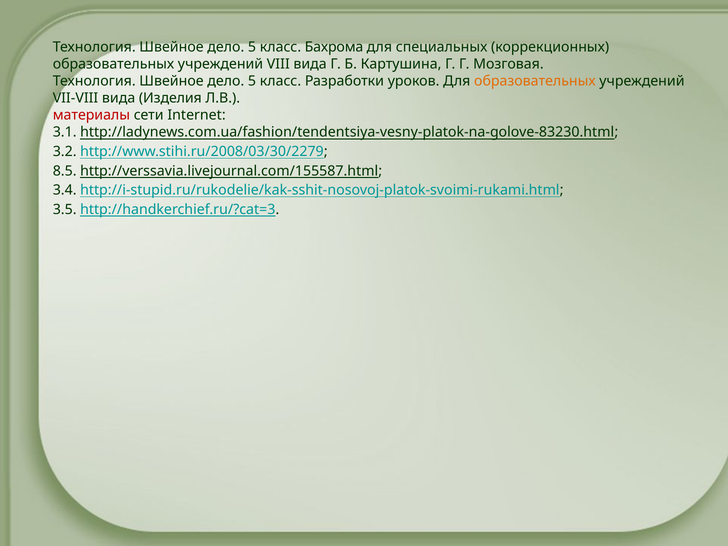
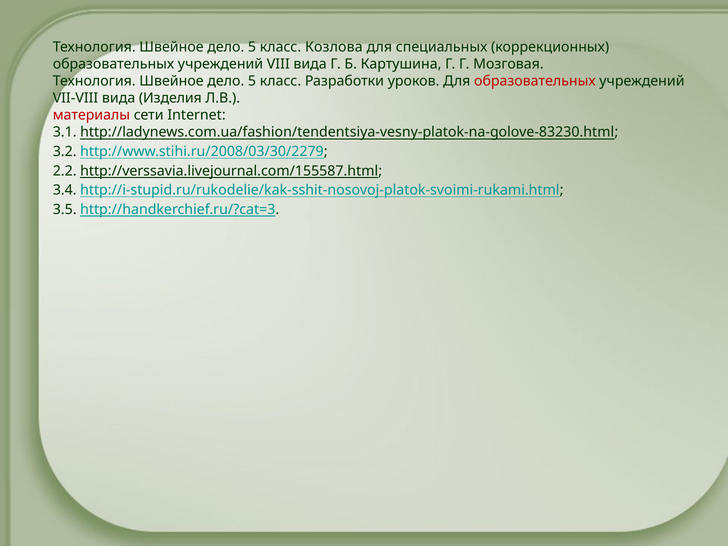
Бахрома: Бахрома -> Козлова (334, 47)
образовательных colour: orange -> red (535, 81)
8.5: 8.5 -> 2.2 (65, 171)
